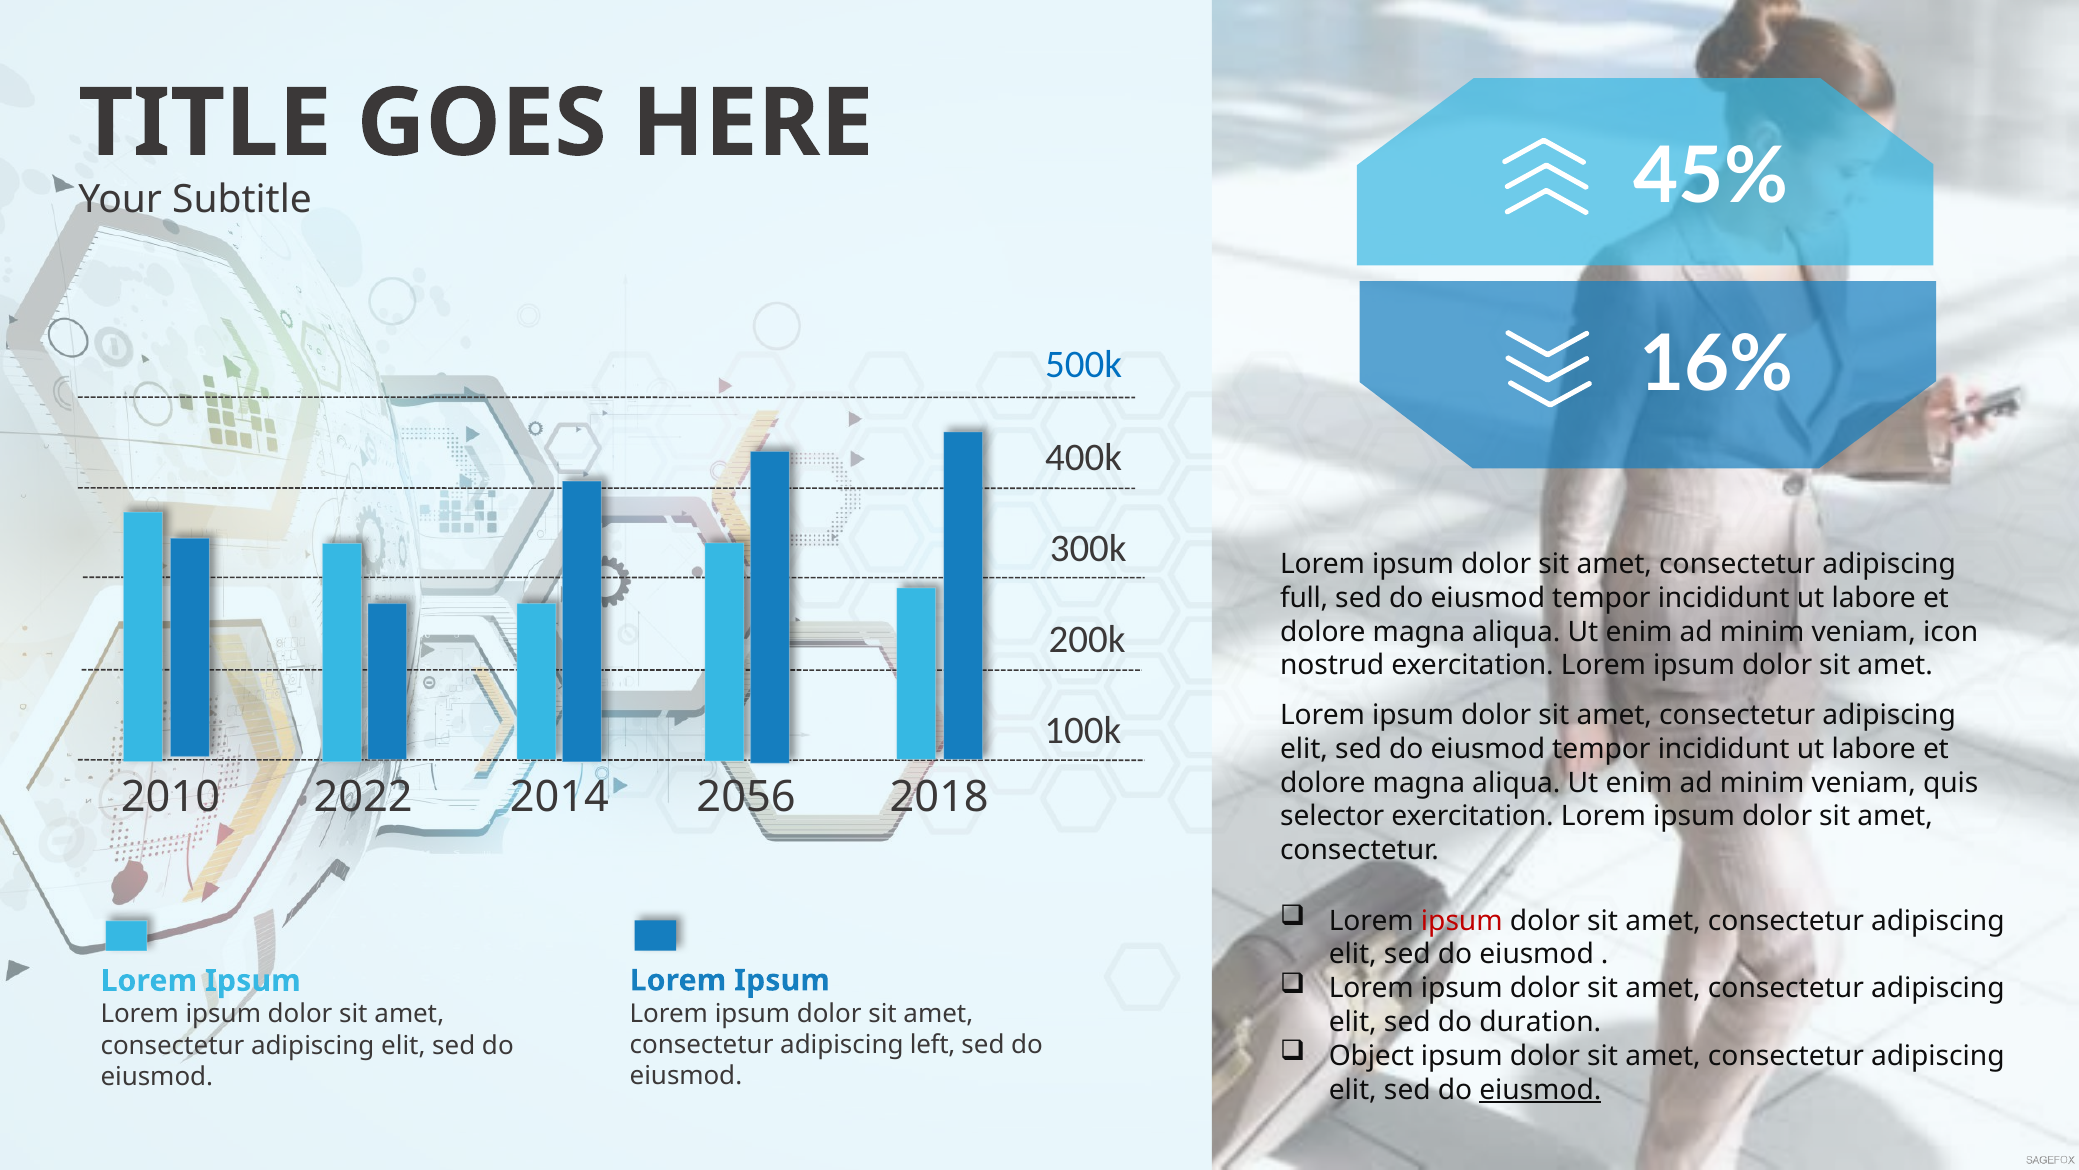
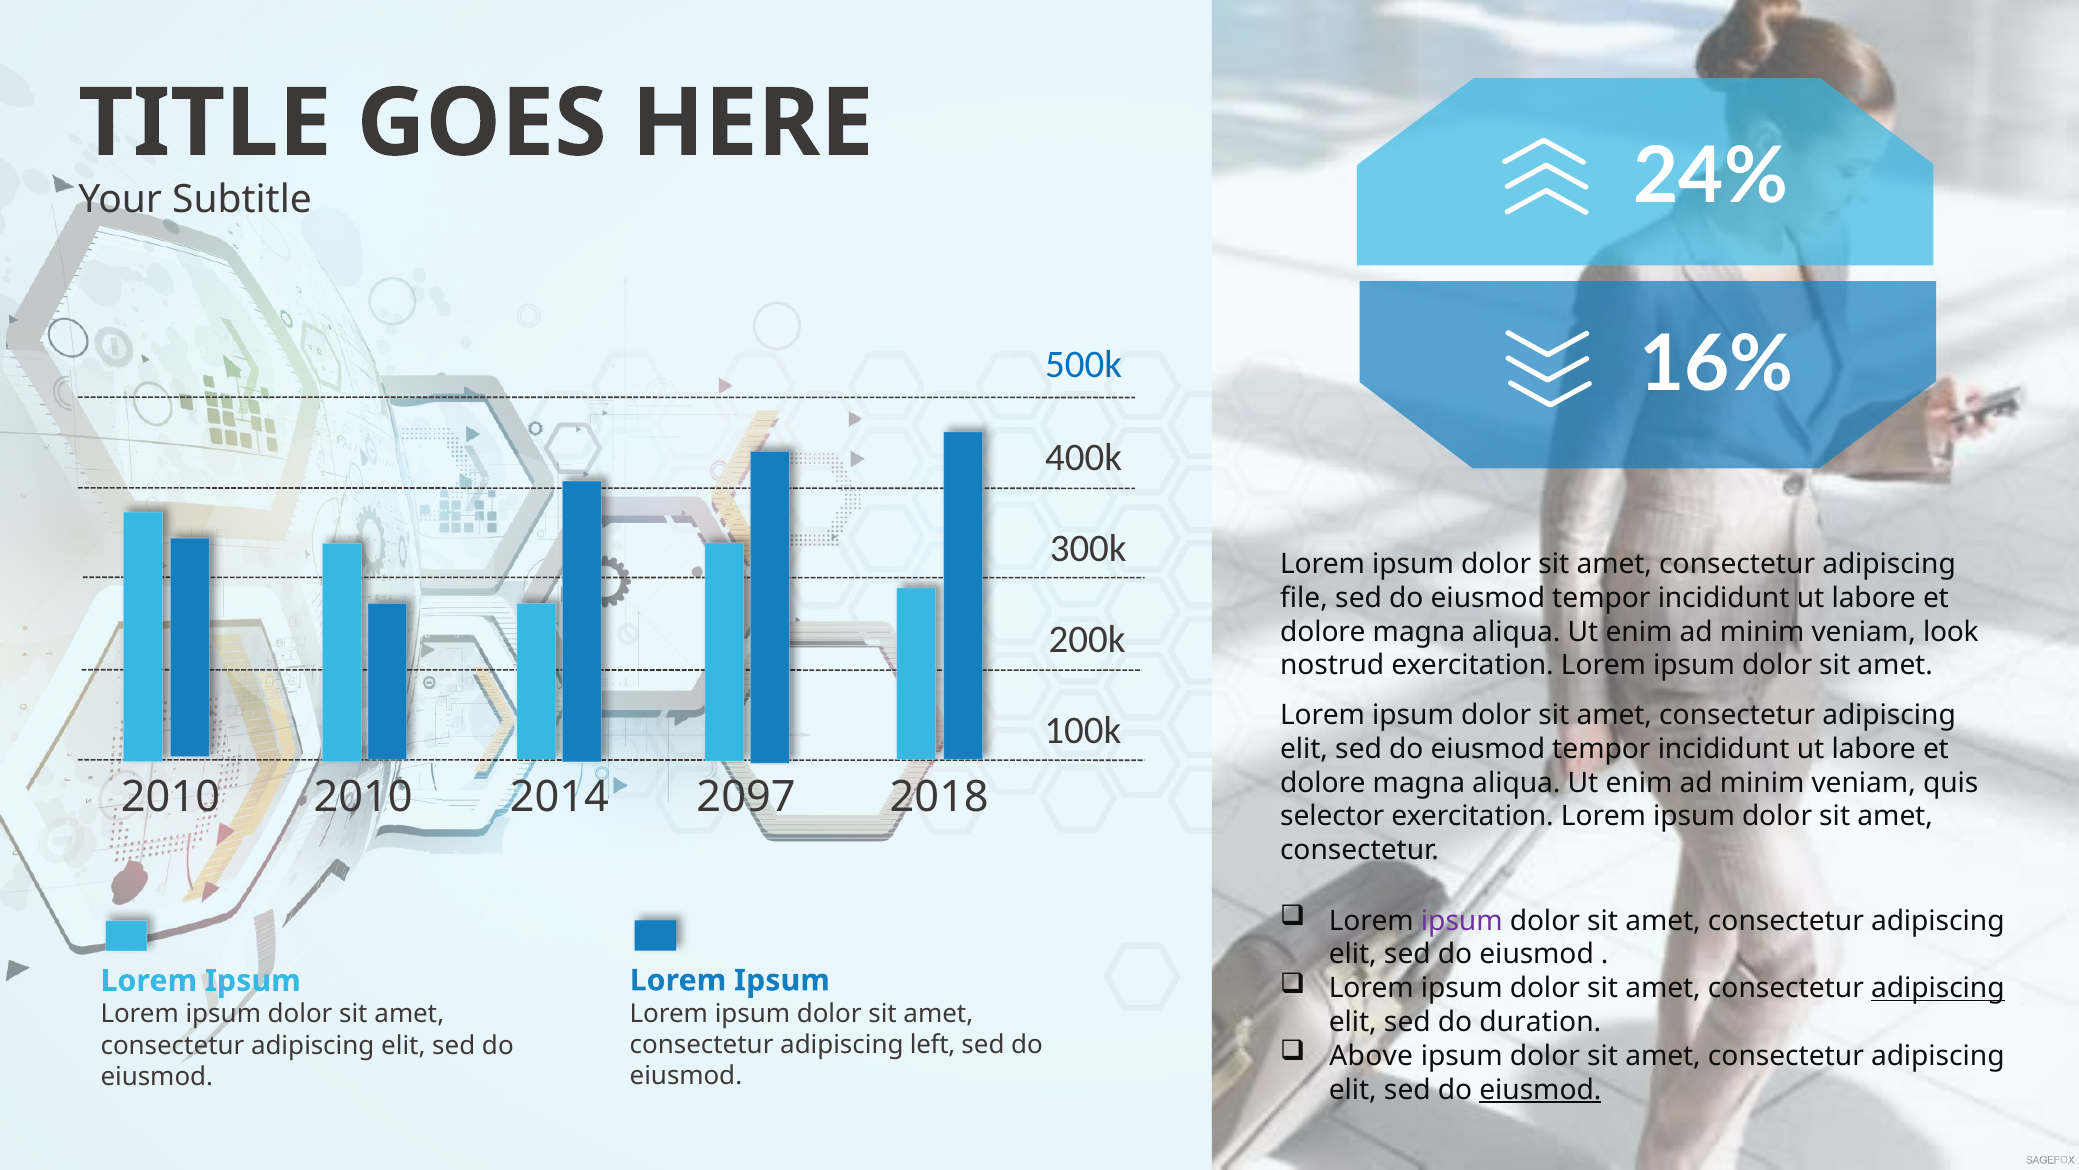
45%: 45% -> 24% (1711, 176)
full: full -> file (1304, 598)
icon: icon -> look (1951, 632)
2010 2022: 2022 -> 2010 (363, 797)
2056: 2056 -> 2097 (746, 797)
ipsum colour: red -> purple (1462, 920)
adipiscing underline: none -> present (1938, 988)
Object: Object -> Above (1371, 1056)
